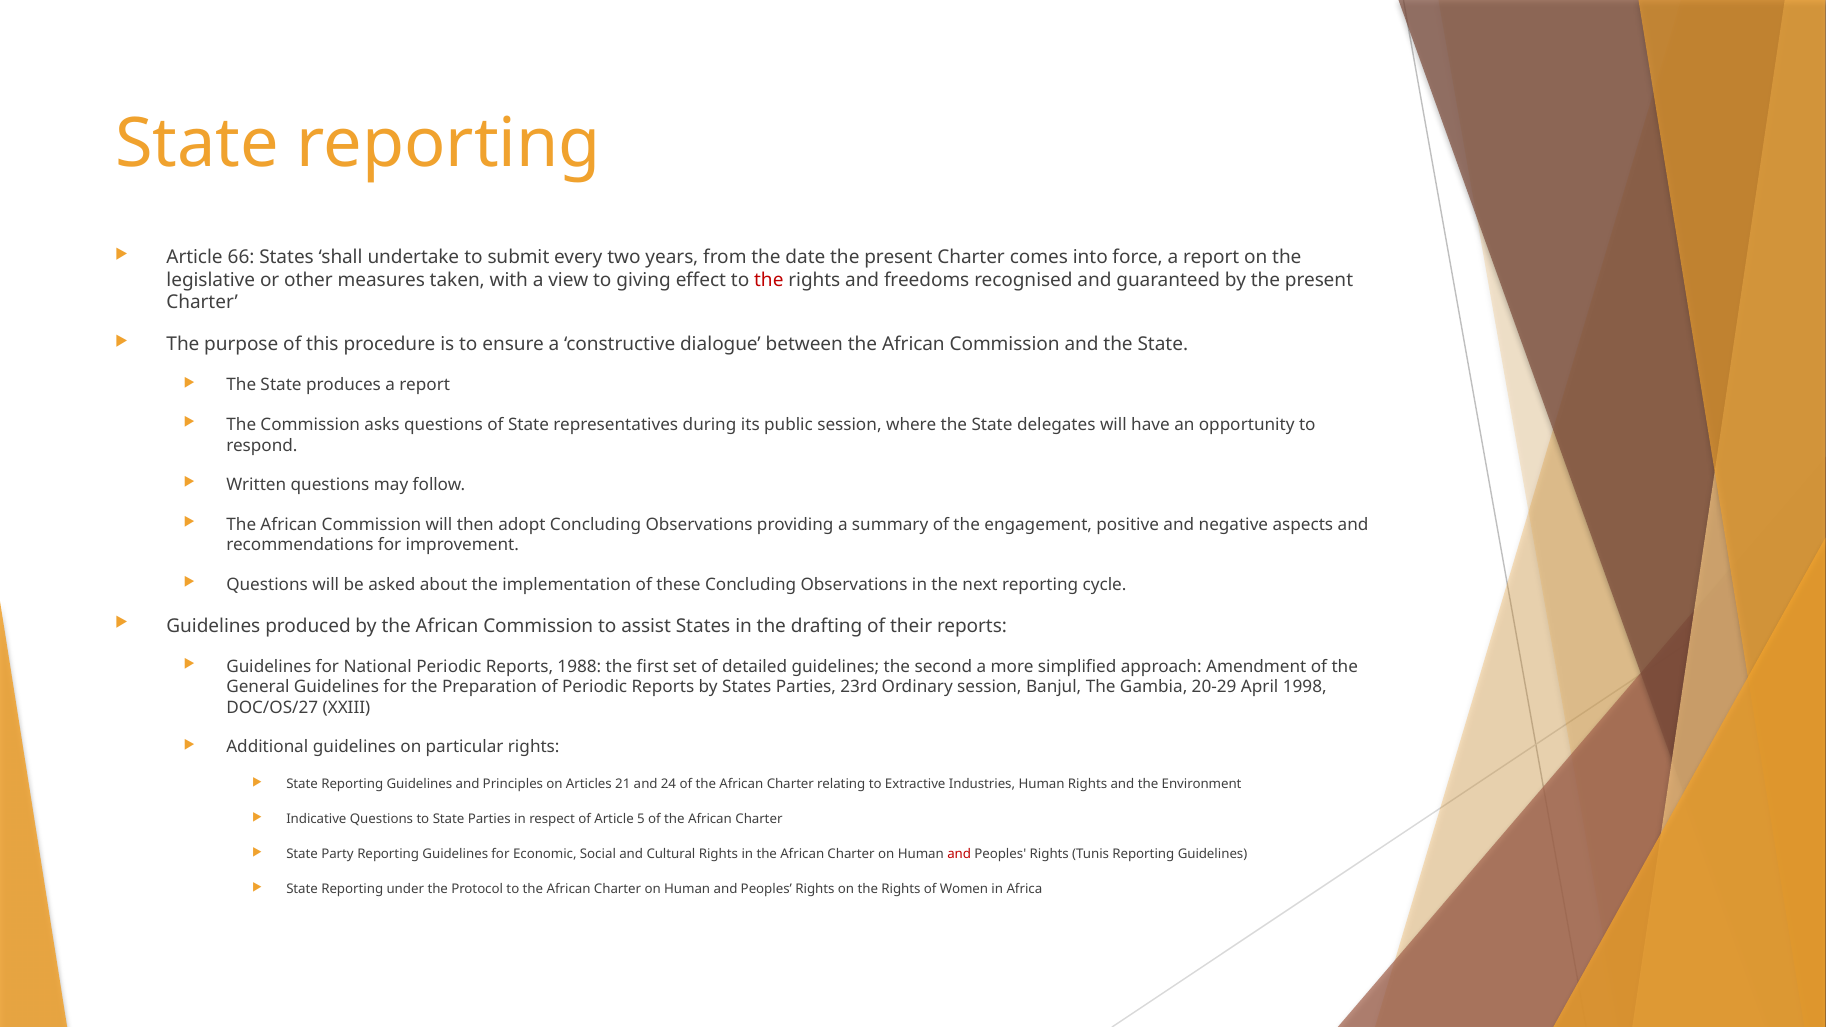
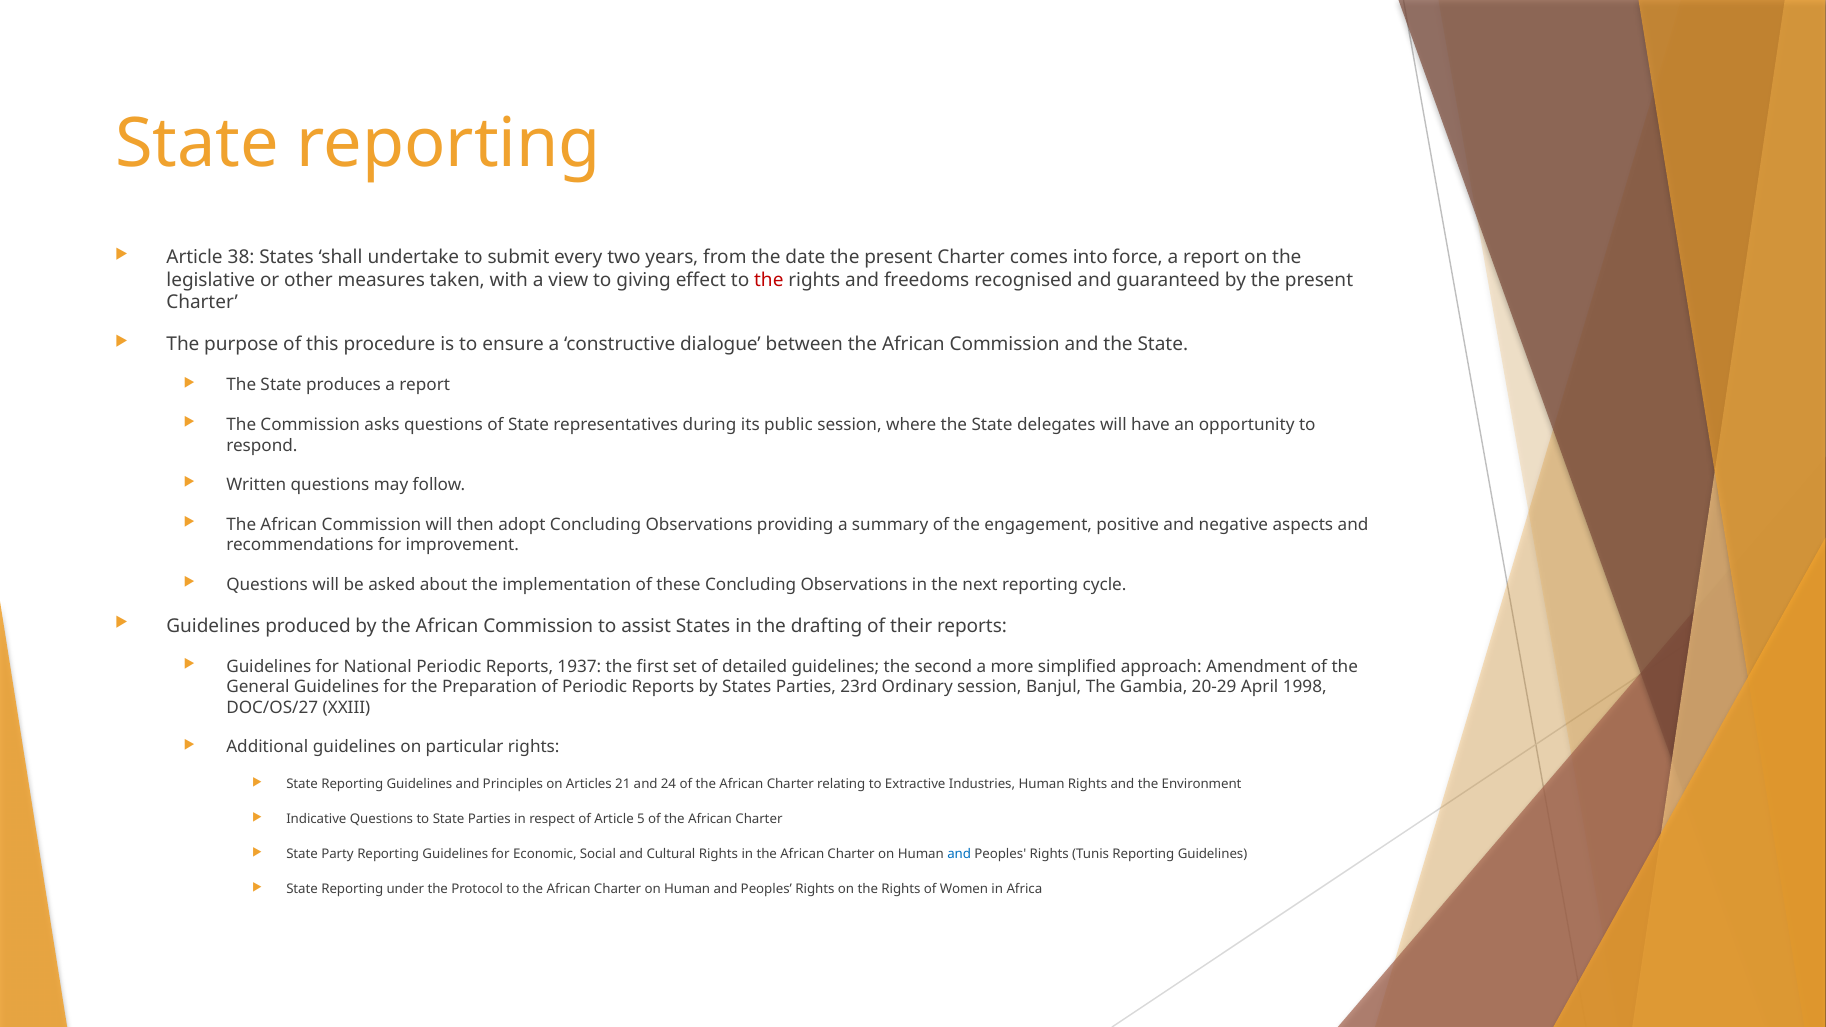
66: 66 -> 38 (241, 257)
1988: 1988 -> 1937 (579, 666)
and colour: red -> blue (959, 854)
